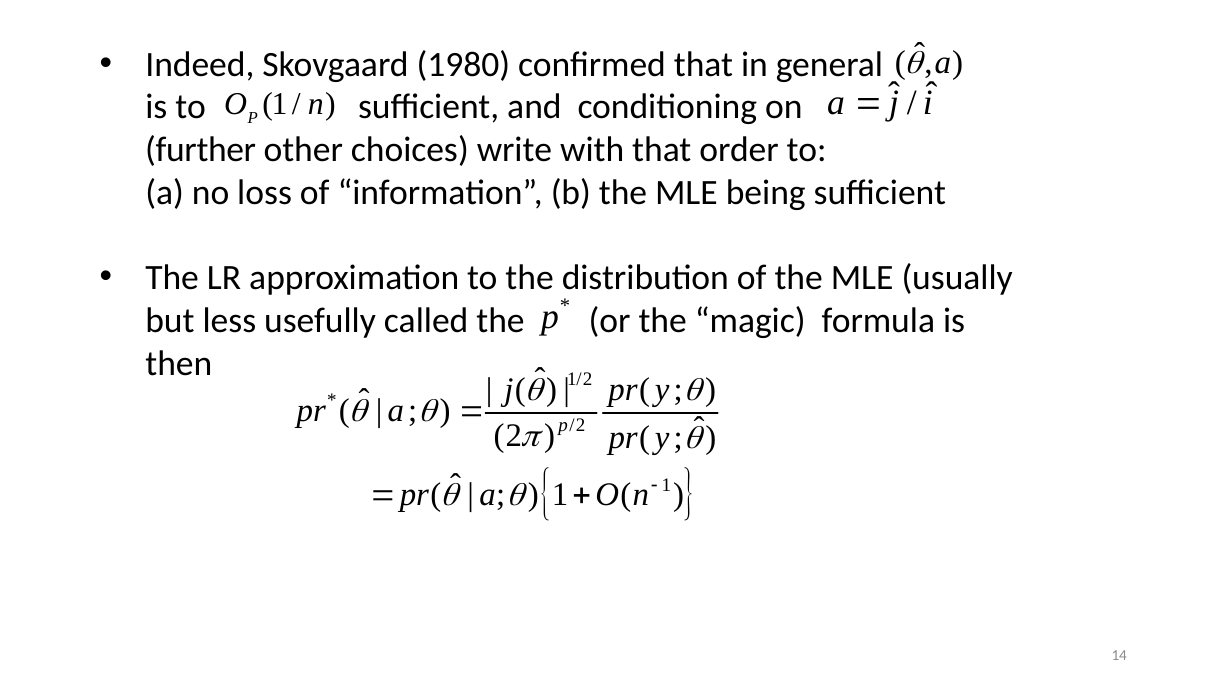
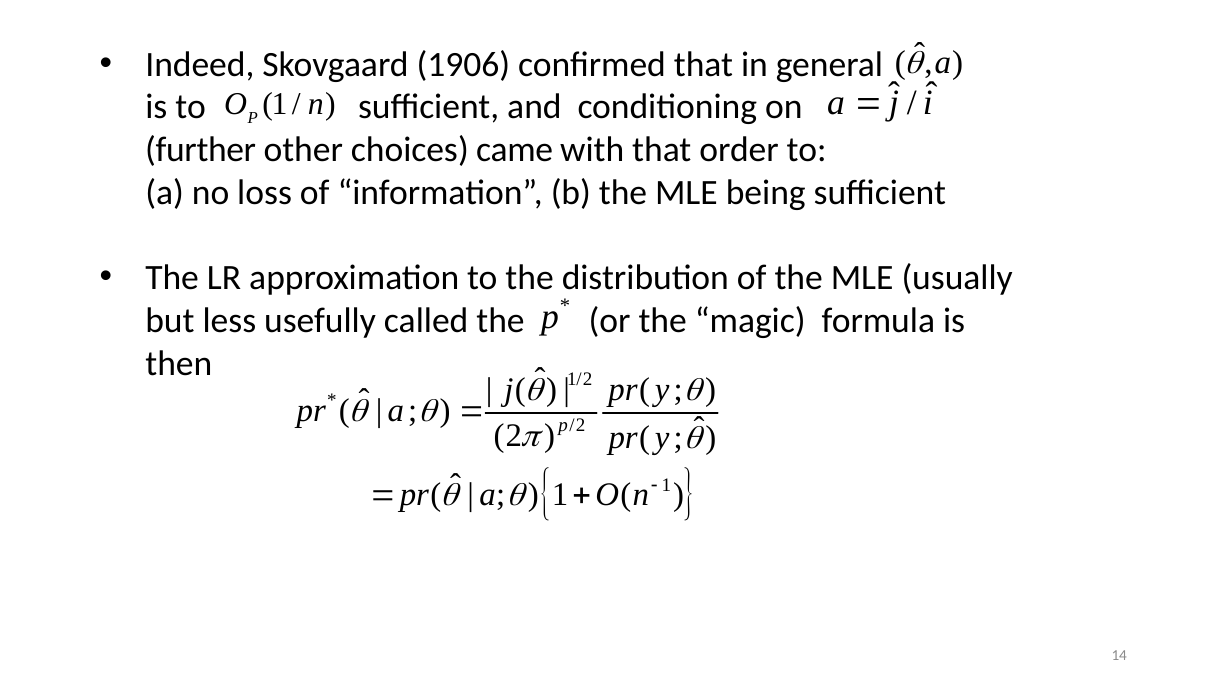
1980: 1980 -> 1906 (463, 65)
write: write -> came (515, 150)
